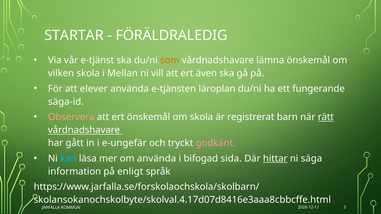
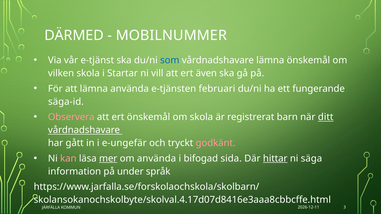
STARTAR: STARTAR -> DÄRMED (74, 35)
FÖRÄLDRALEDIG: FÖRÄLDRALEDIG -> MOBILNUMMER (171, 35)
som colour: orange -> blue (170, 60)
Mellan: Mellan -> Startar (122, 73)
att elever: elever -> lämna (94, 89)
läroplan: läroplan -> februari (217, 89)
rätt: rätt -> ditt (326, 117)
kan colour: light blue -> pink (68, 159)
mer underline: none -> present (108, 159)
enligt: enligt -> under (130, 172)
